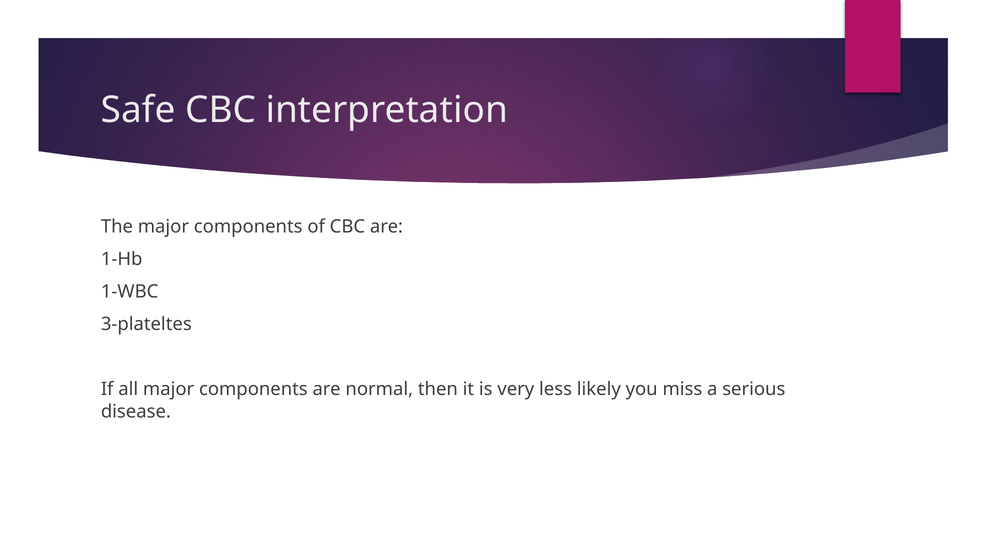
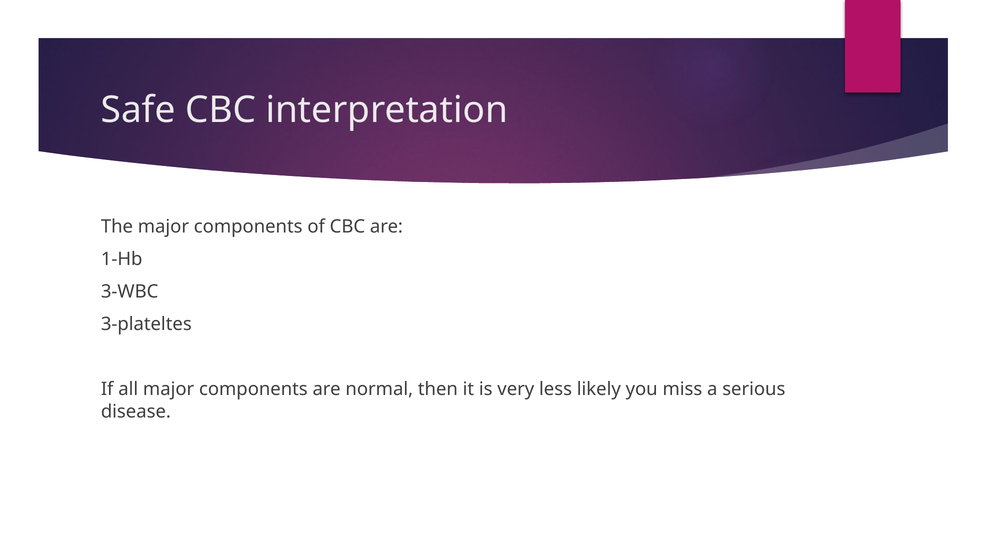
1-WBC: 1-WBC -> 3-WBC (130, 292)
